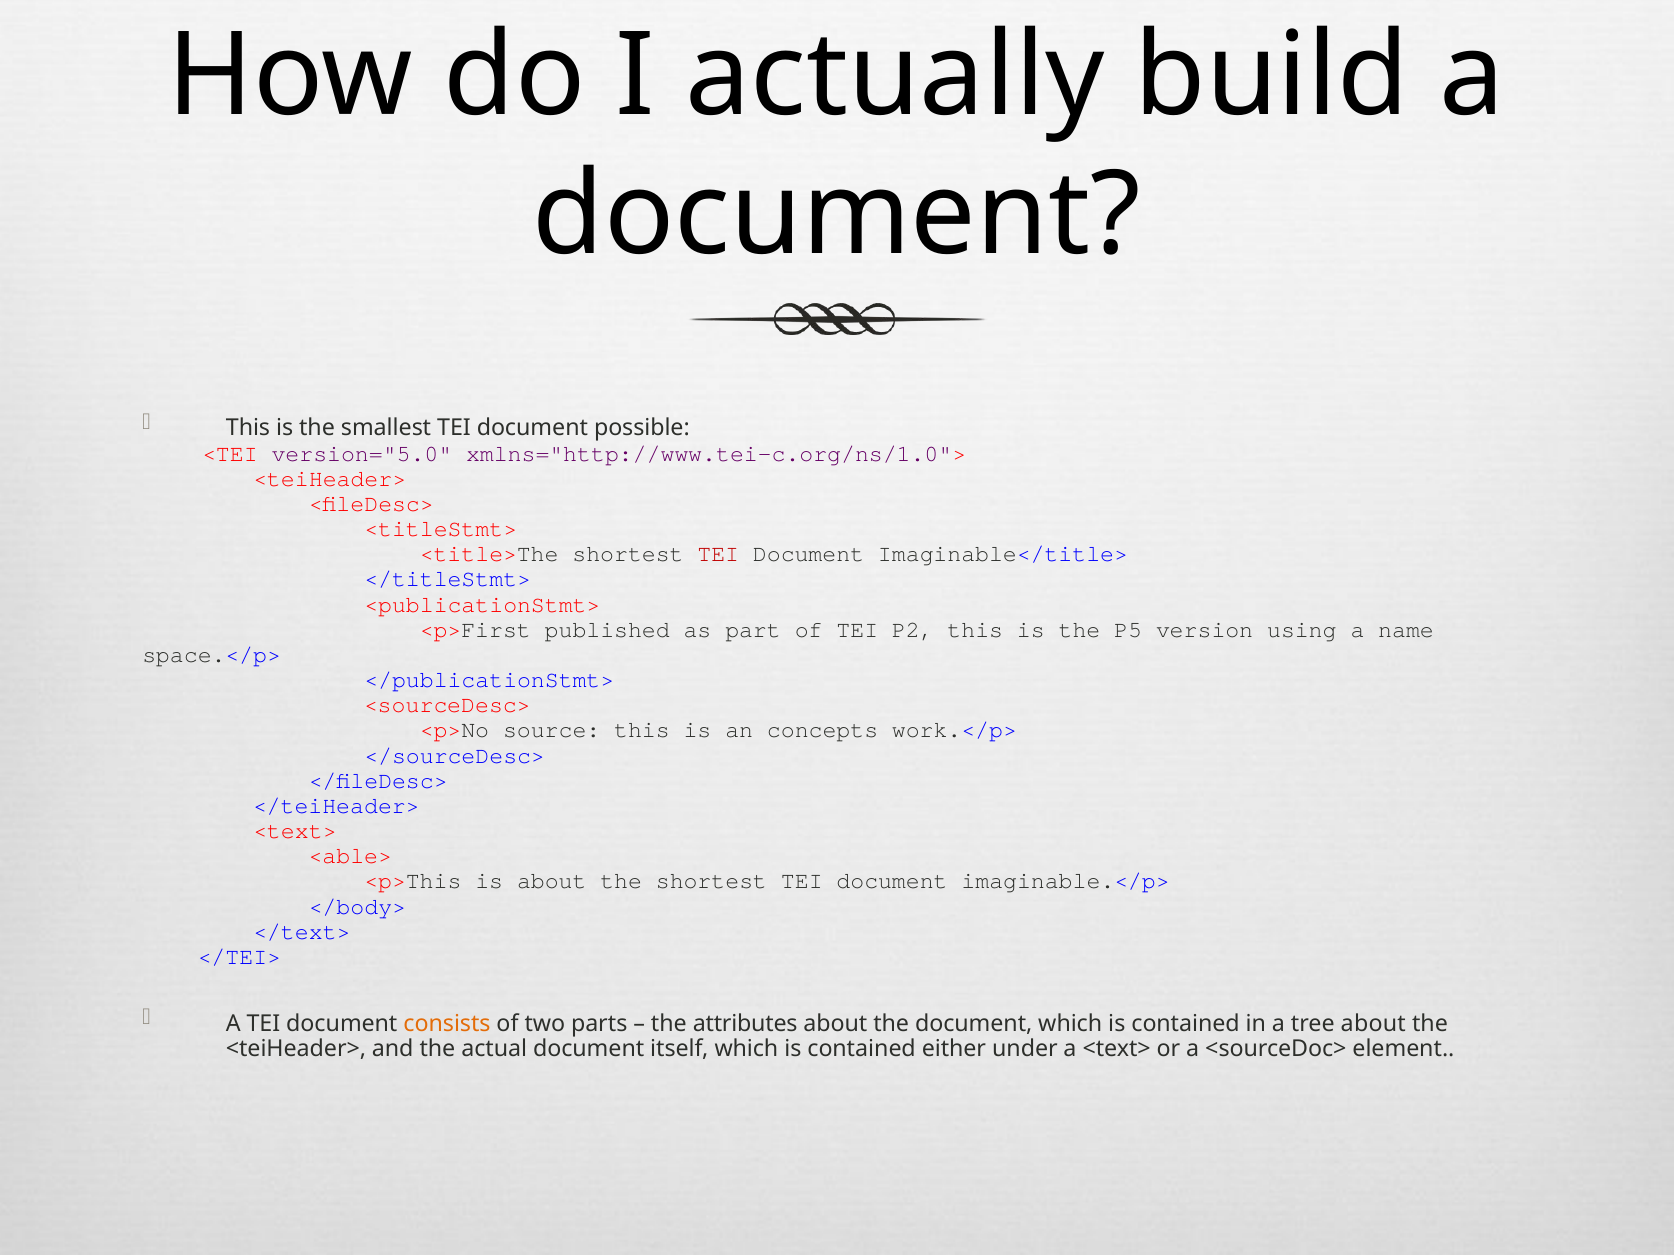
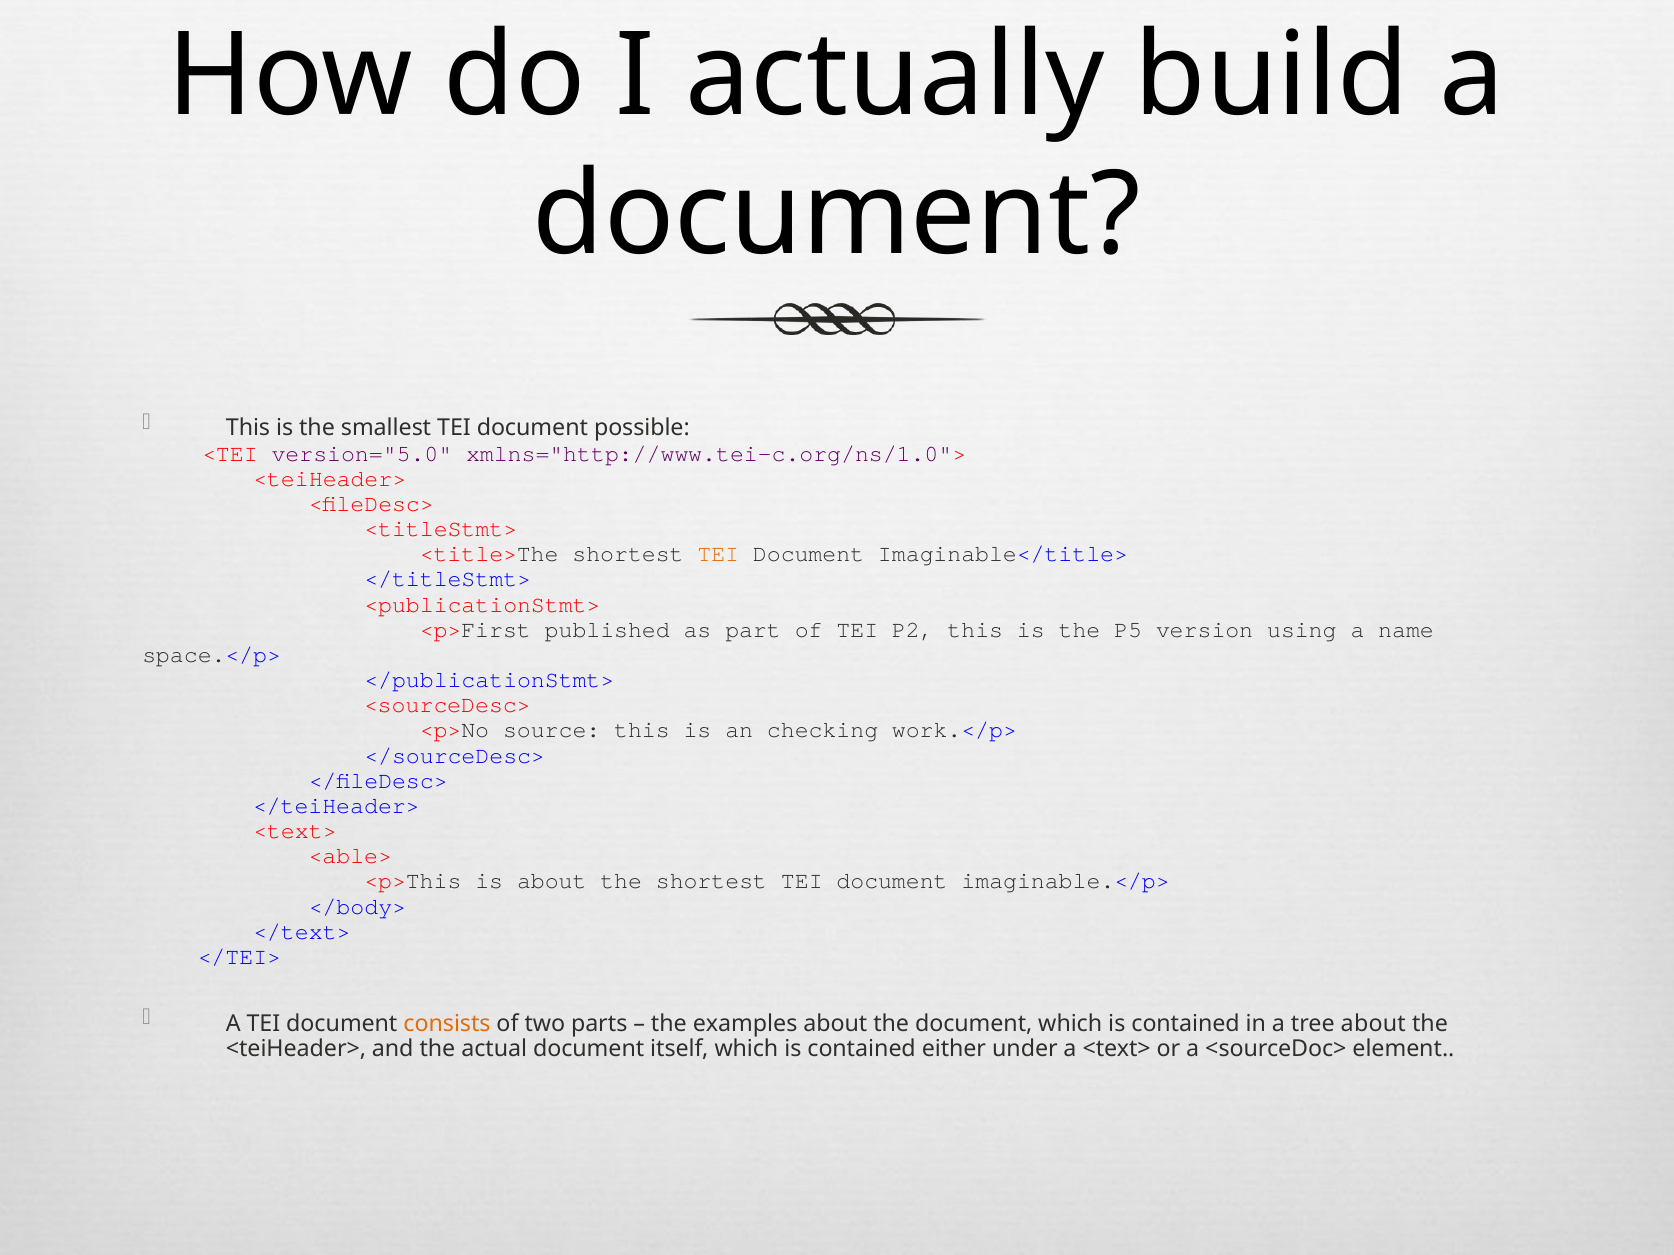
TEI colour: red -> orange (718, 554)
concepts: concepts -> checking (823, 731)
attributes: attributes -> examples (745, 1024)
